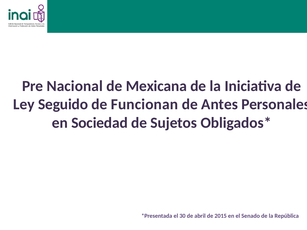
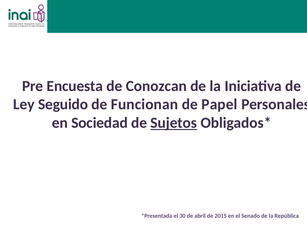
Nacional: Nacional -> Encuesta (75, 86)
Mexicana: Mexicana -> Conozcan (156, 86)
Antes: Antes -> Papel (219, 105)
Sujetos underline: none -> present (174, 123)
